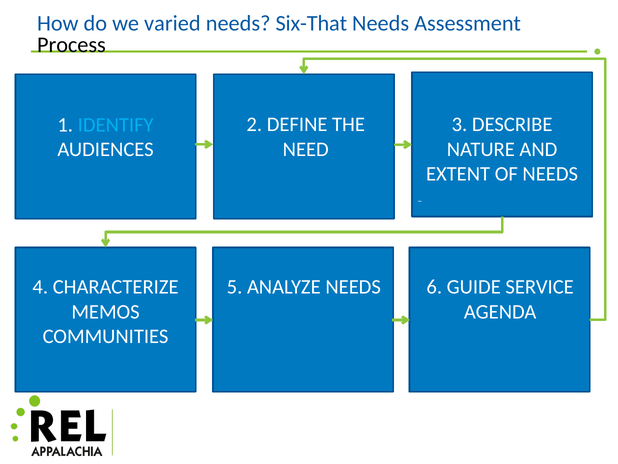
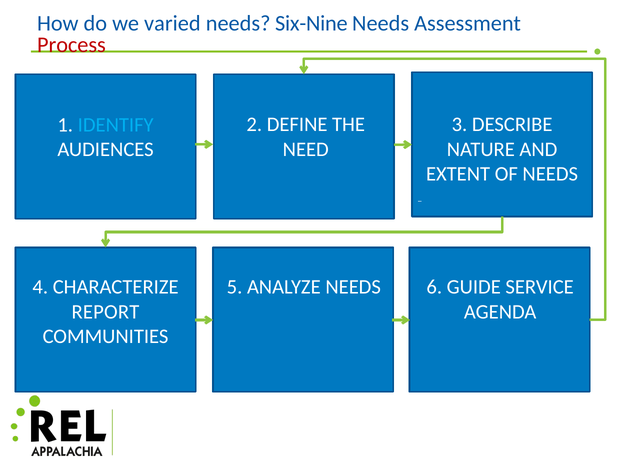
Six-That: Six-That -> Six-Nine (311, 24)
Process colour: black -> red (71, 45)
MEMOS: MEMOS -> REPORT (105, 311)
